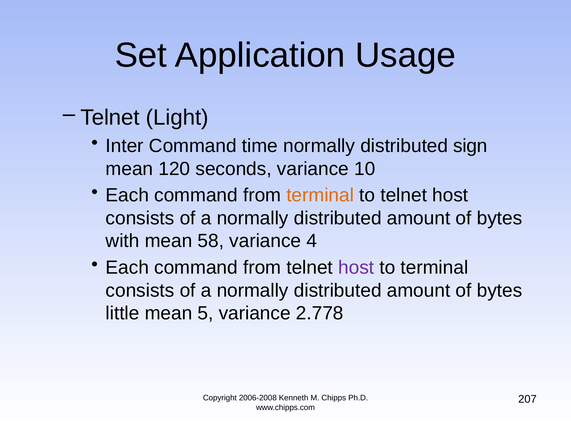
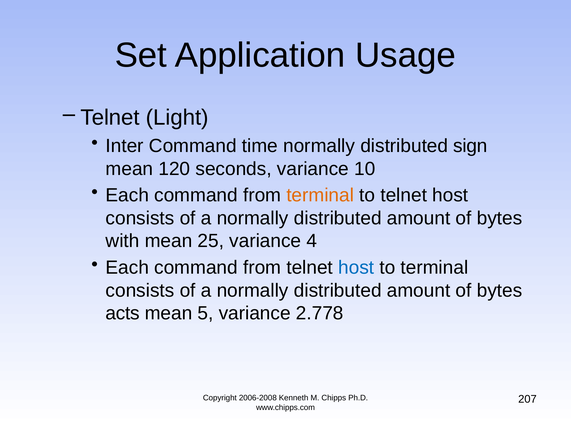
58: 58 -> 25 (211, 241)
host colour: purple -> blue (356, 268)
little: little -> acts (123, 313)
